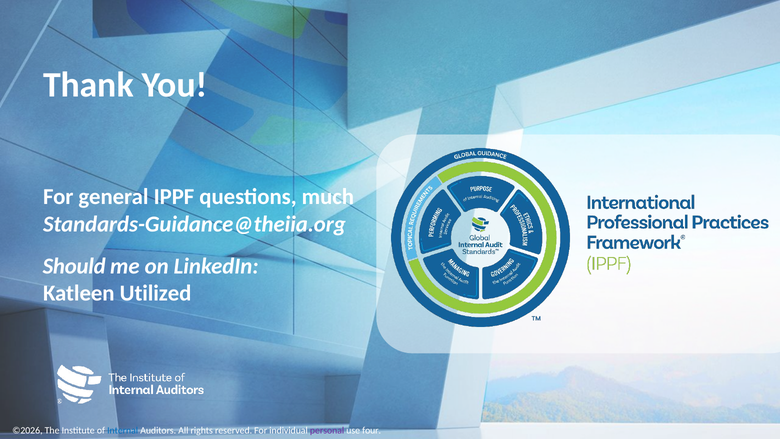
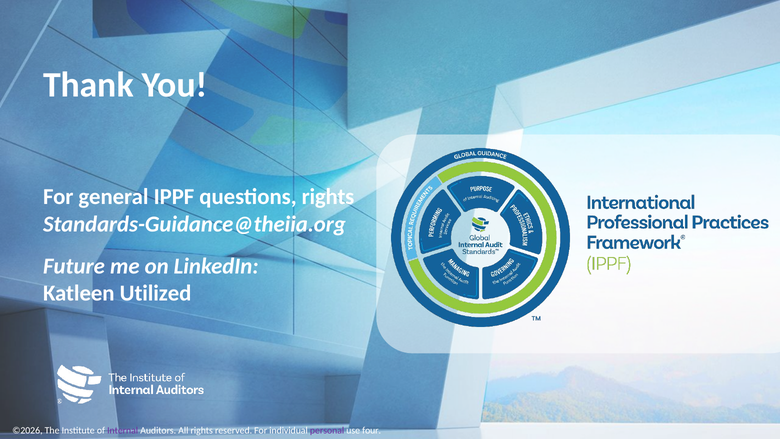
questions much: much -> rights (328, 197)
Should: Should -> Future (74, 266)
Internal colour: blue -> purple (123, 430)
